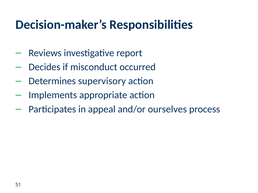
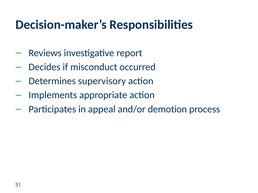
ourselves: ourselves -> demotion (167, 109)
